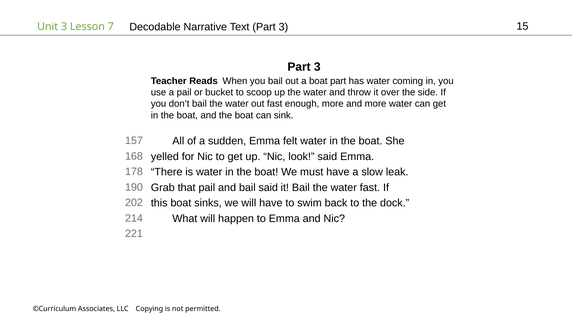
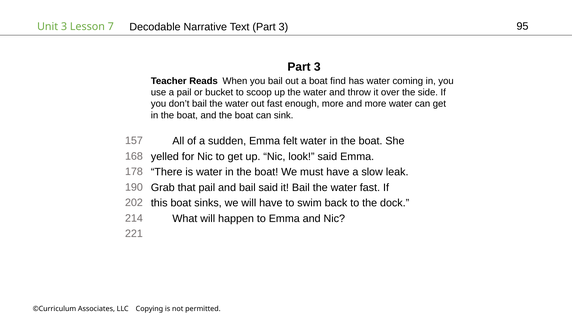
15: 15 -> 95 (522, 26)
boat part: part -> find (338, 81)
